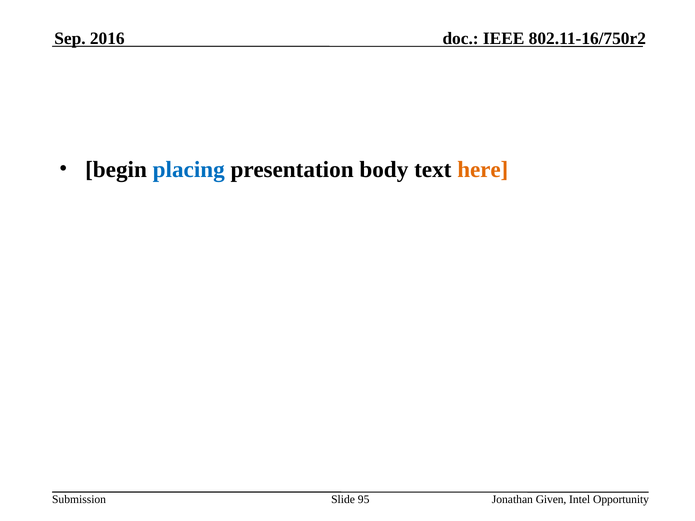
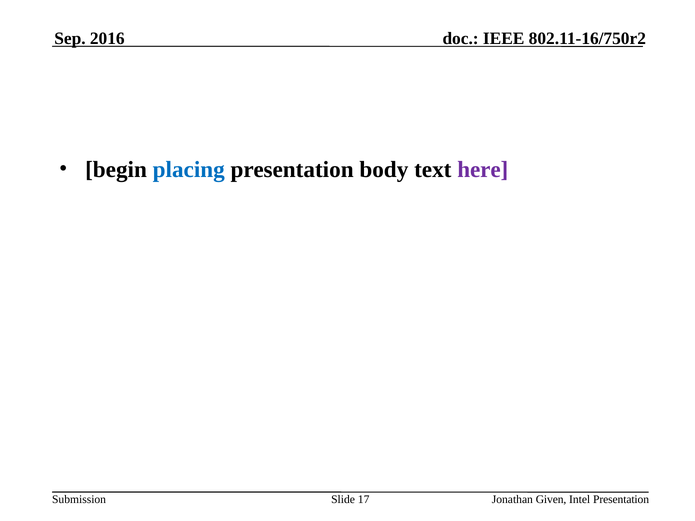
here colour: orange -> purple (483, 170)
95: 95 -> 17 (364, 500)
Intel Opportunity: Opportunity -> Presentation (621, 500)
